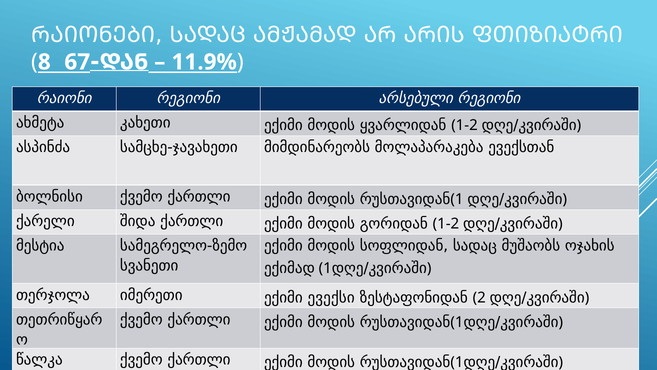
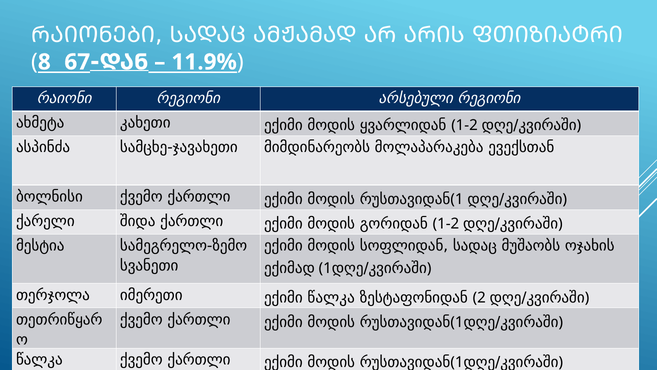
ექიმი ევექსი: ევექსი -> წალკა (331, 297)
